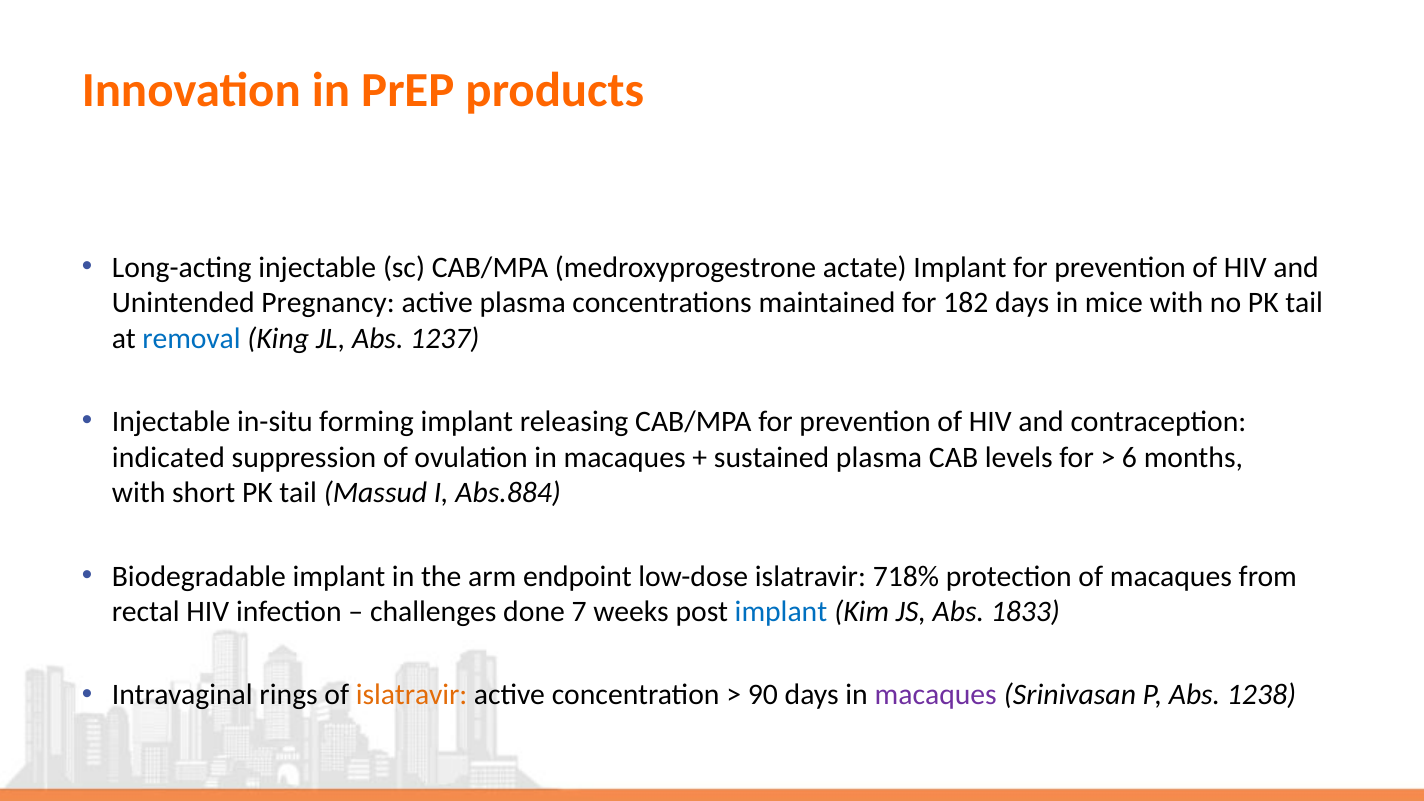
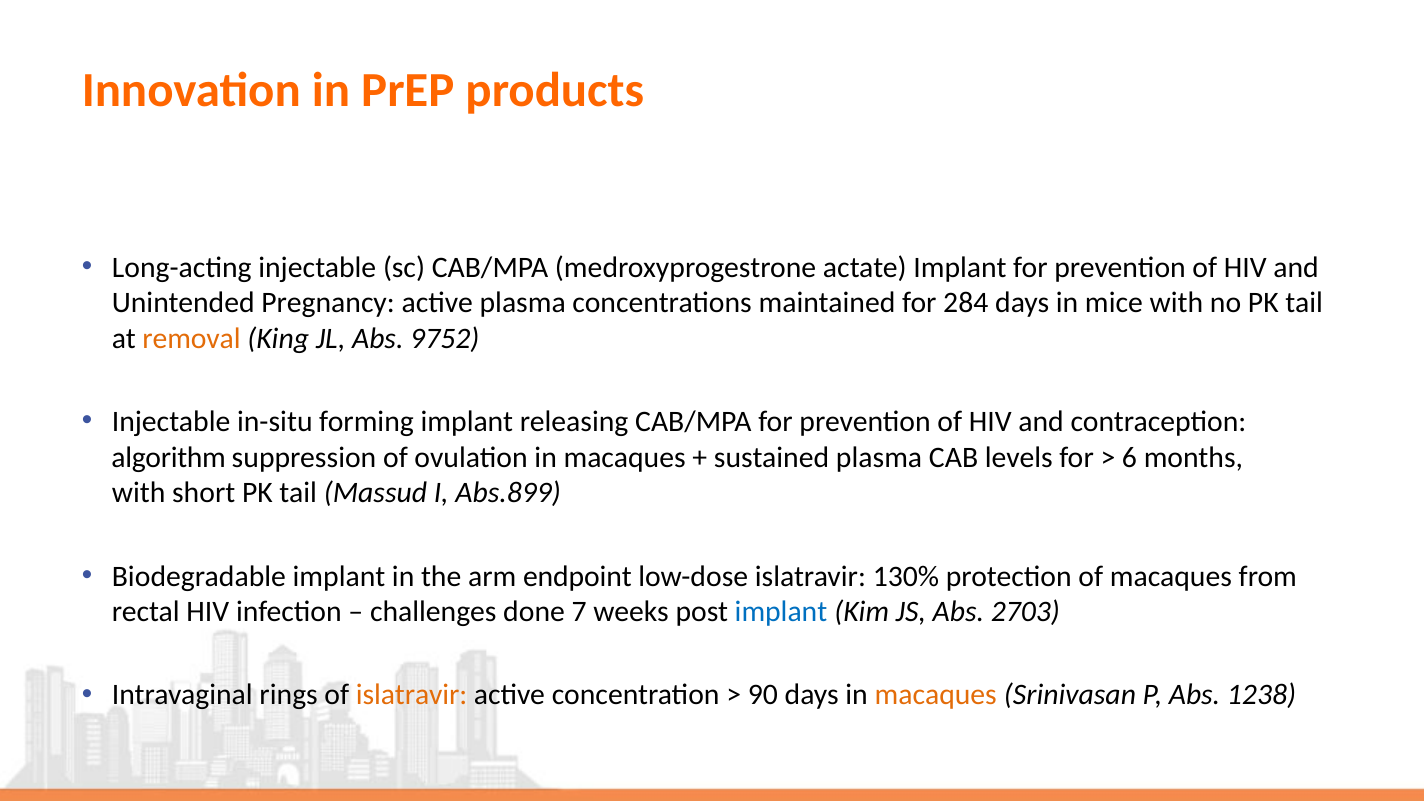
182: 182 -> 284 (966, 303)
removal colour: blue -> orange (192, 339)
1237: 1237 -> 9752 (445, 339)
indicated: indicated -> algorithm (169, 457)
Abs.884: Abs.884 -> Abs.899 (508, 493)
718%: 718% -> 130% (906, 576)
1833: 1833 -> 2703 (1025, 612)
macaques colour: purple -> orange (936, 695)
